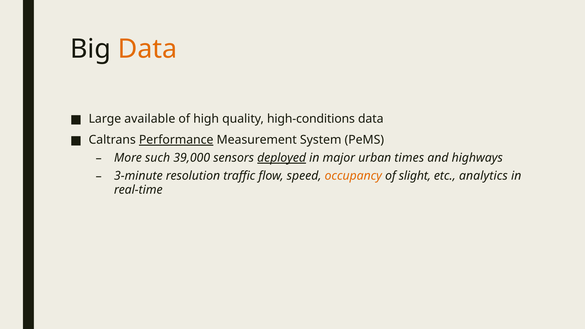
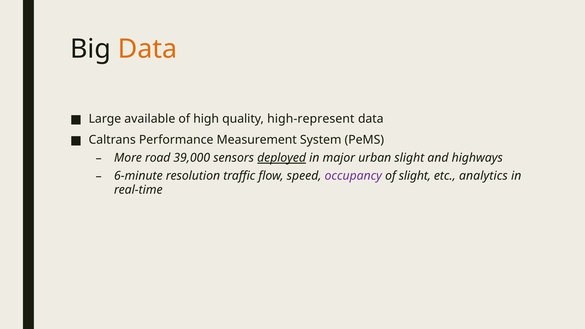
high-conditions: high-conditions -> high-represent (311, 119)
Performance underline: present -> none (176, 140)
such: such -> road (158, 158)
urban times: times -> slight (409, 158)
3-minute: 3-minute -> 6-minute (138, 176)
occupancy colour: orange -> purple (353, 176)
